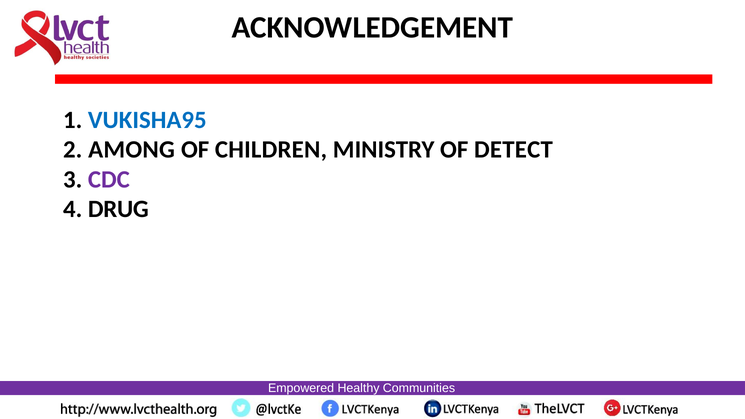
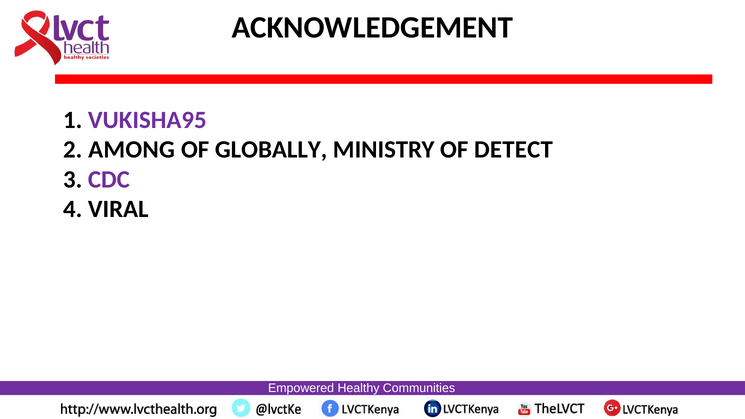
VUKISHA95 colour: blue -> purple (147, 120)
CHILDREN: CHILDREN -> GLOBALLY (271, 150)
DRUG: DRUG -> VIRAL (118, 209)
